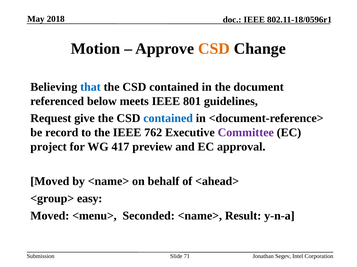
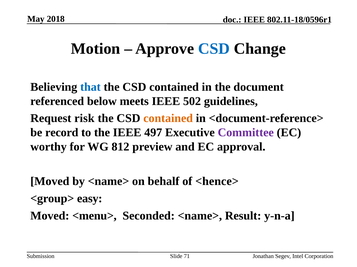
CSD colour: orange -> blue (214, 49)
801: 801 -> 502 (192, 101)
give: give -> risk (84, 119)
contained colour: blue -> orange (168, 119)
762: 762 -> 497 (153, 133)
project: project -> worthy (49, 147)
417: 417 -> 812 (120, 147)
<ahead>: <ahead> -> <hence> (217, 182)
